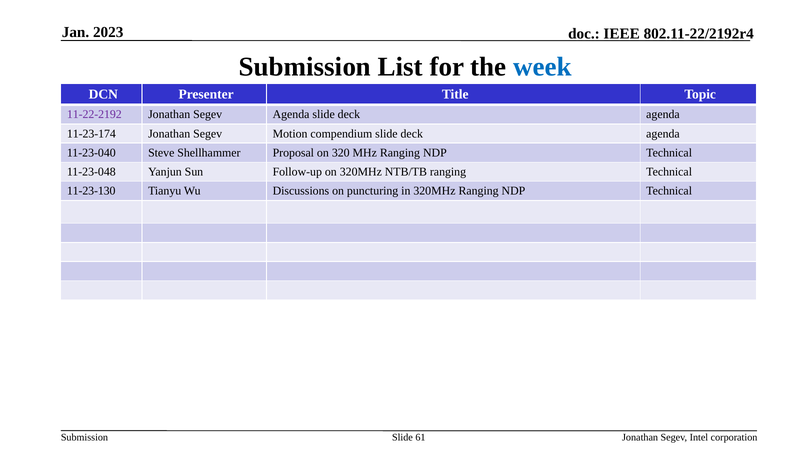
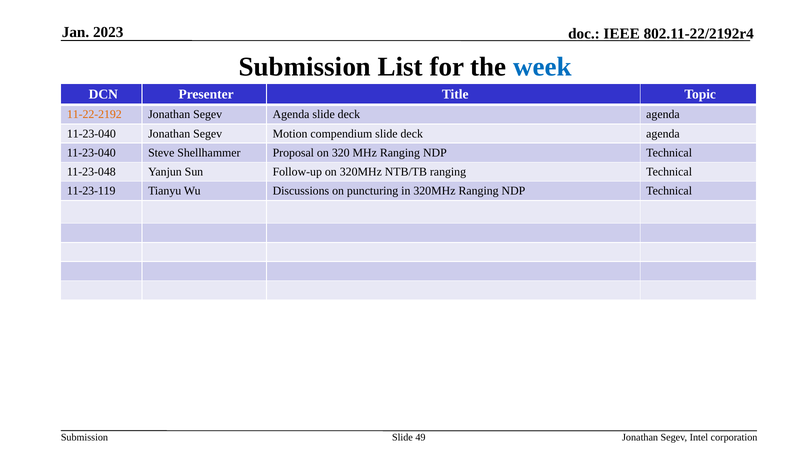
11-22-2192 colour: purple -> orange (94, 115)
11-23-174: 11-23-174 -> 11-23-040 (91, 134)
11-23-130: 11-23-130 -> 11-23-119 (91, 191)
61: 61 -> 49 (420, 438)
